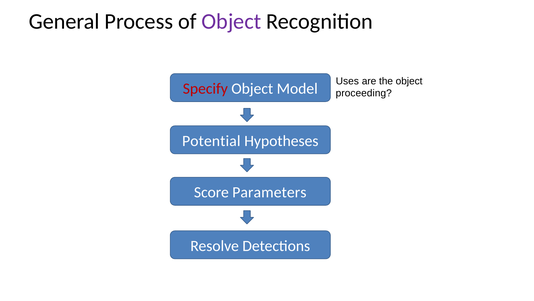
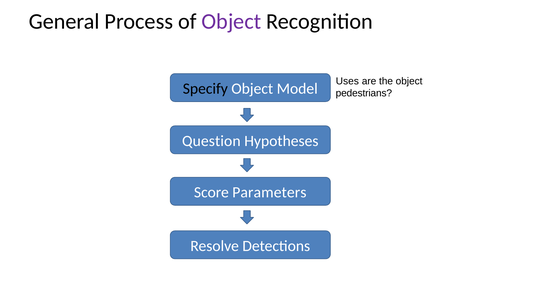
Specify colour: red -> black (205, 89)
proceeding: proceeding -> pedestrians (364, 93)
Potential: Potential -> Question (211, 141)
